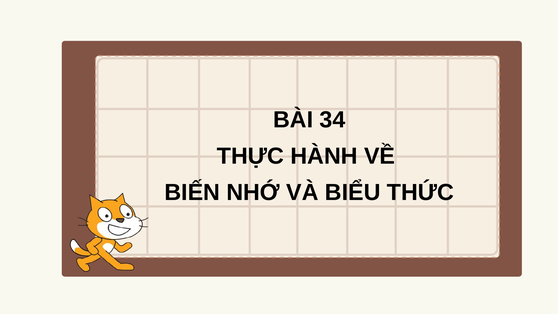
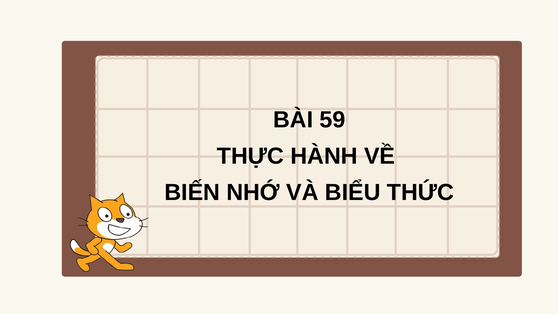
34: 34 -> 59 (333, 120)
